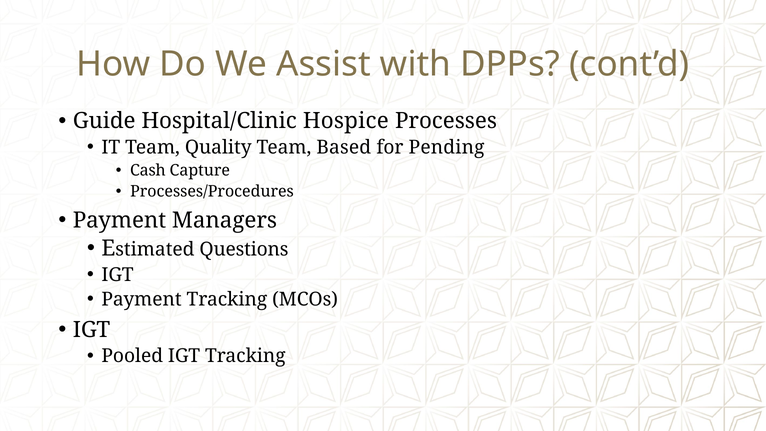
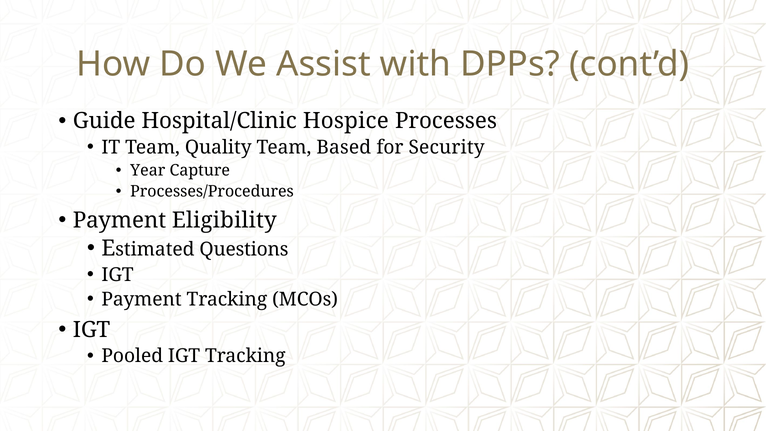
Pending: Pending -> Security (447, 147)
Cash: Cash -> Year (148, 170)
Managers: Managers -> Eligibility (224, 220)
